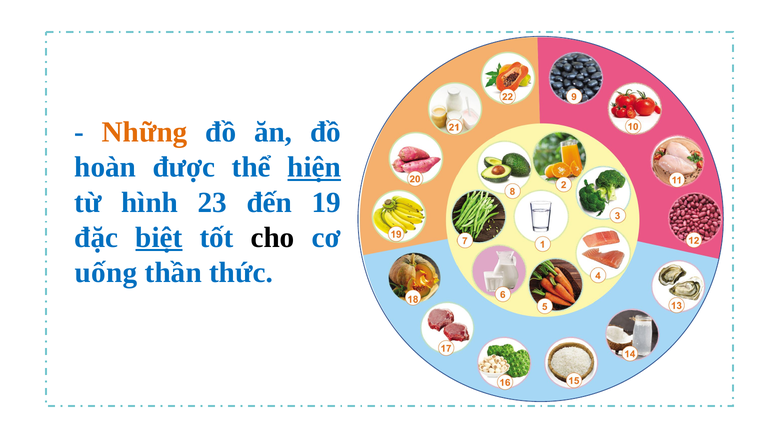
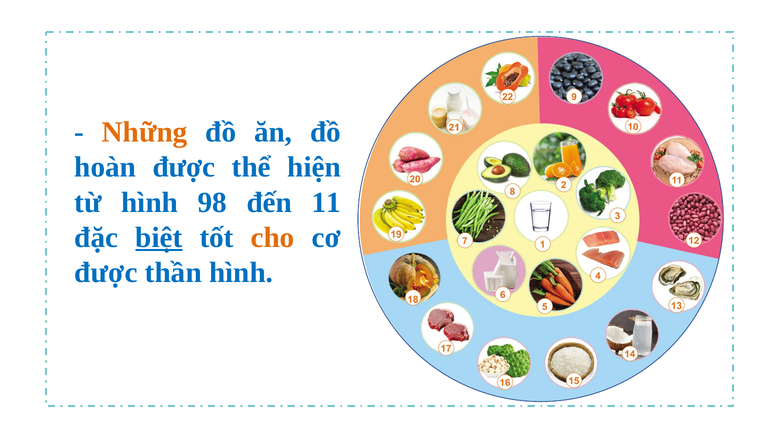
hiện underline: present -> none (314, 167)
23: 23 -> 98 (212, 202)
19: 19 -> 11 (326, 202)
cho colour: black -> orange (273, 238)
uống: uống -> được (106, 273)
thần thức: thức -> hình (241, 273)
